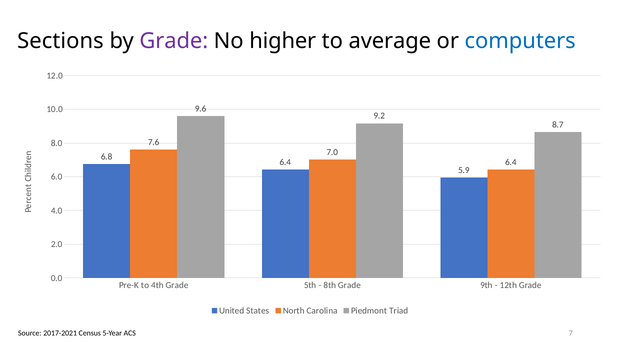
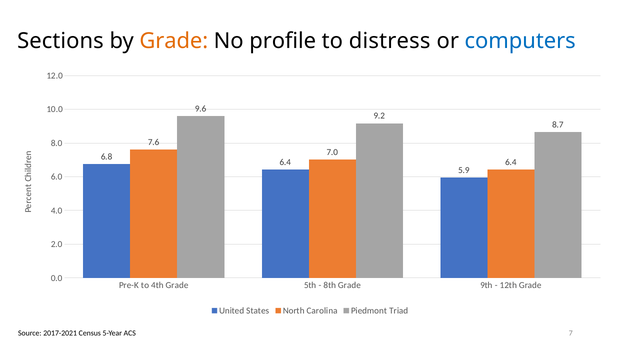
Grade colour: purple -> orange (174, 41)
higher: higher -> profile (283, 41)
average: average -> distress (390, 41)
